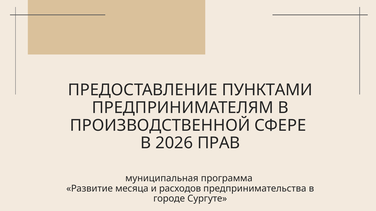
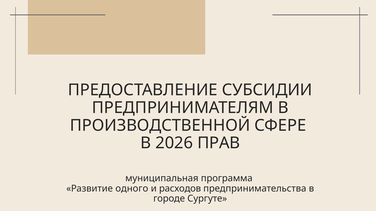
ПУНКТАМИ: ПУНКТАМИ -> СУБСИДИИ (267, 90)
месяца: месяца -> одного (132, 189)
